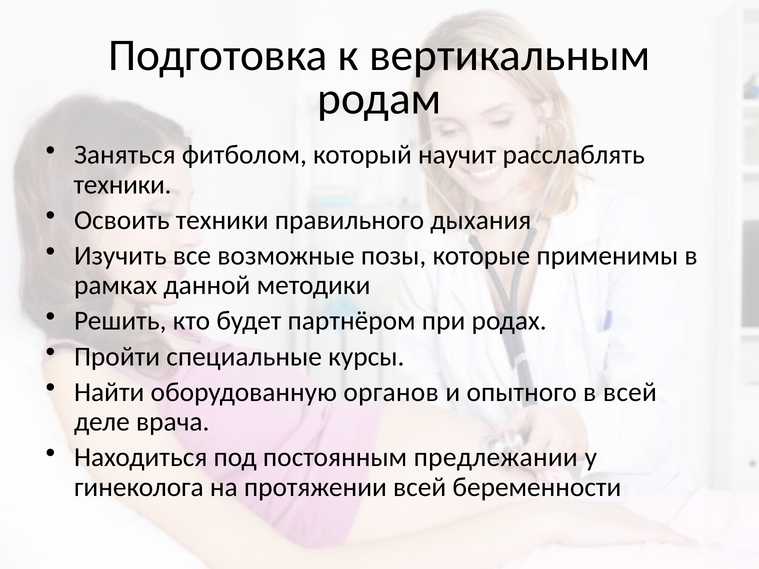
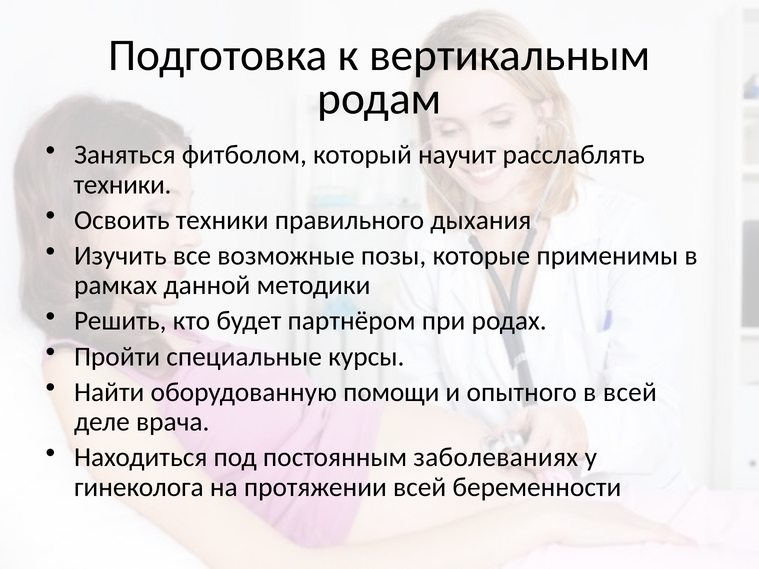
органов: органов -> помощи (391, 392)
предлежании: предлежании -> заболеваниях (496, 458)
